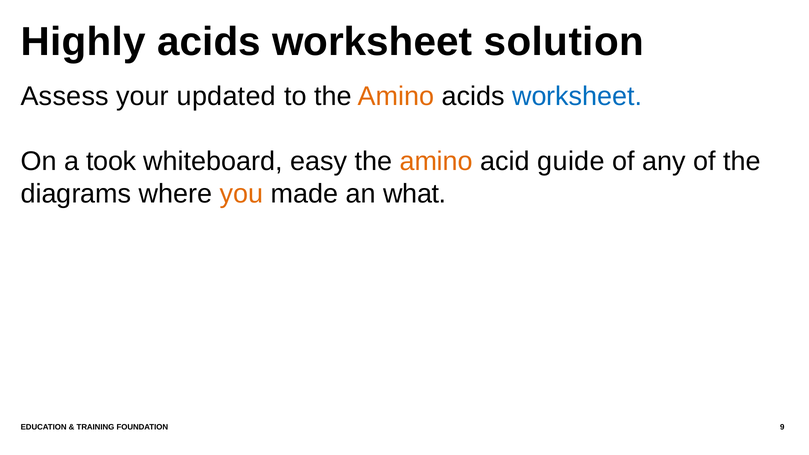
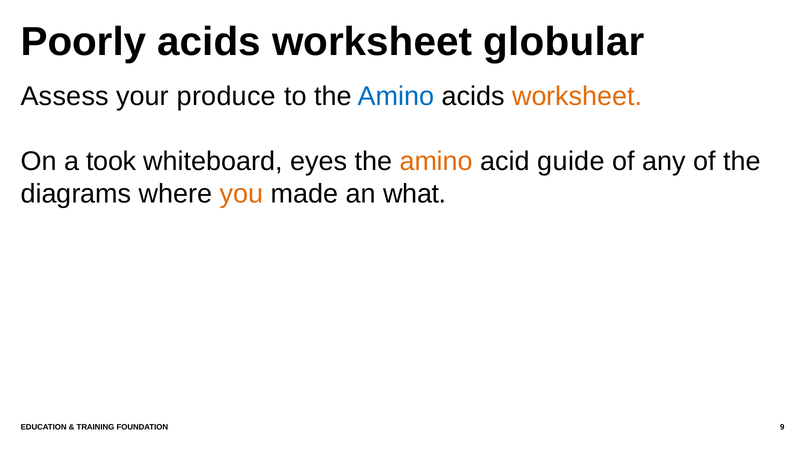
Highly: Highly -> Poorly (83, 42)
solution: solution -> globular (564, 42)
updated: updated -> produce (226, 97)
Amino colour: orange -> blue (396, 97)
worksheet colour: blue -> orange (577, 97)
easy: easy -> eyes (319, 161)
